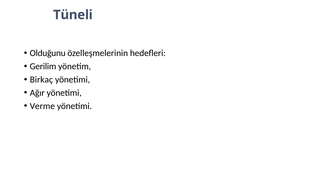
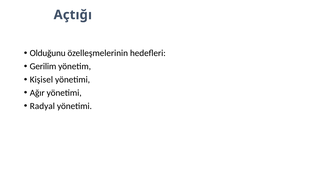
Tüneli: Tüneli -> Açtığı (73, 15)
Birkaç: Birkaç -> Kişisel (41, 79)
Verme: Verme -> Radyal (42, 106)
